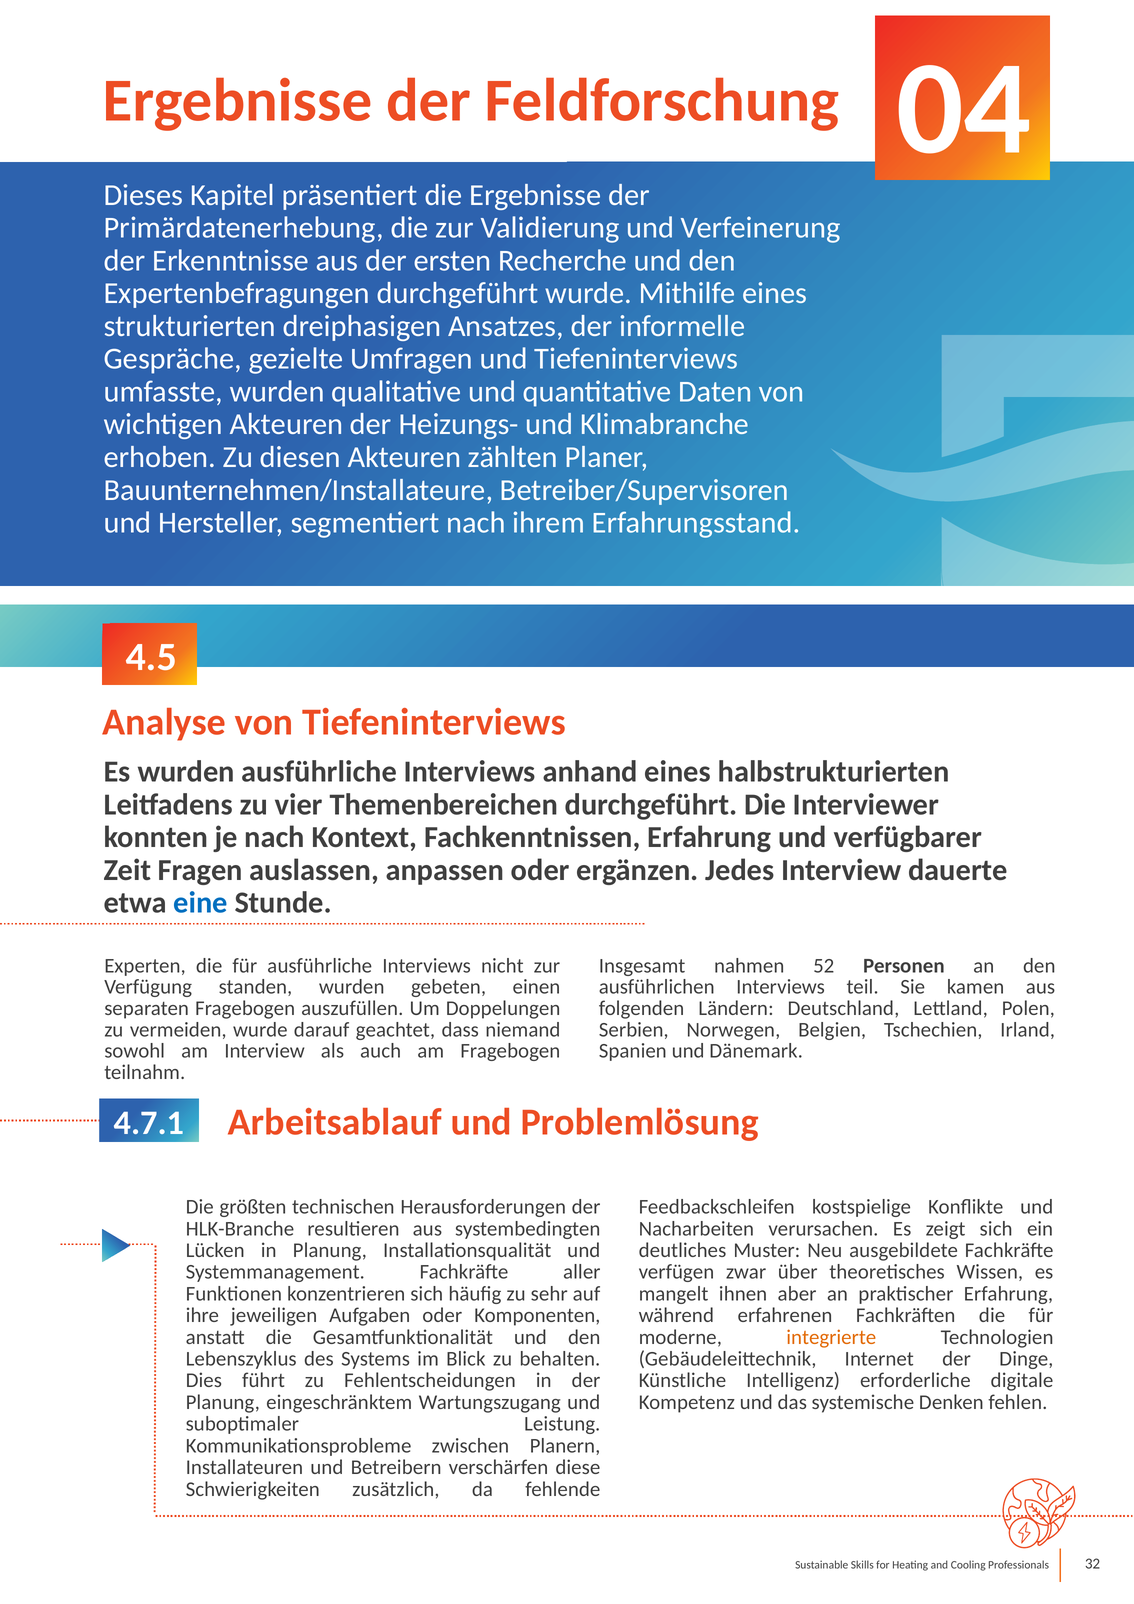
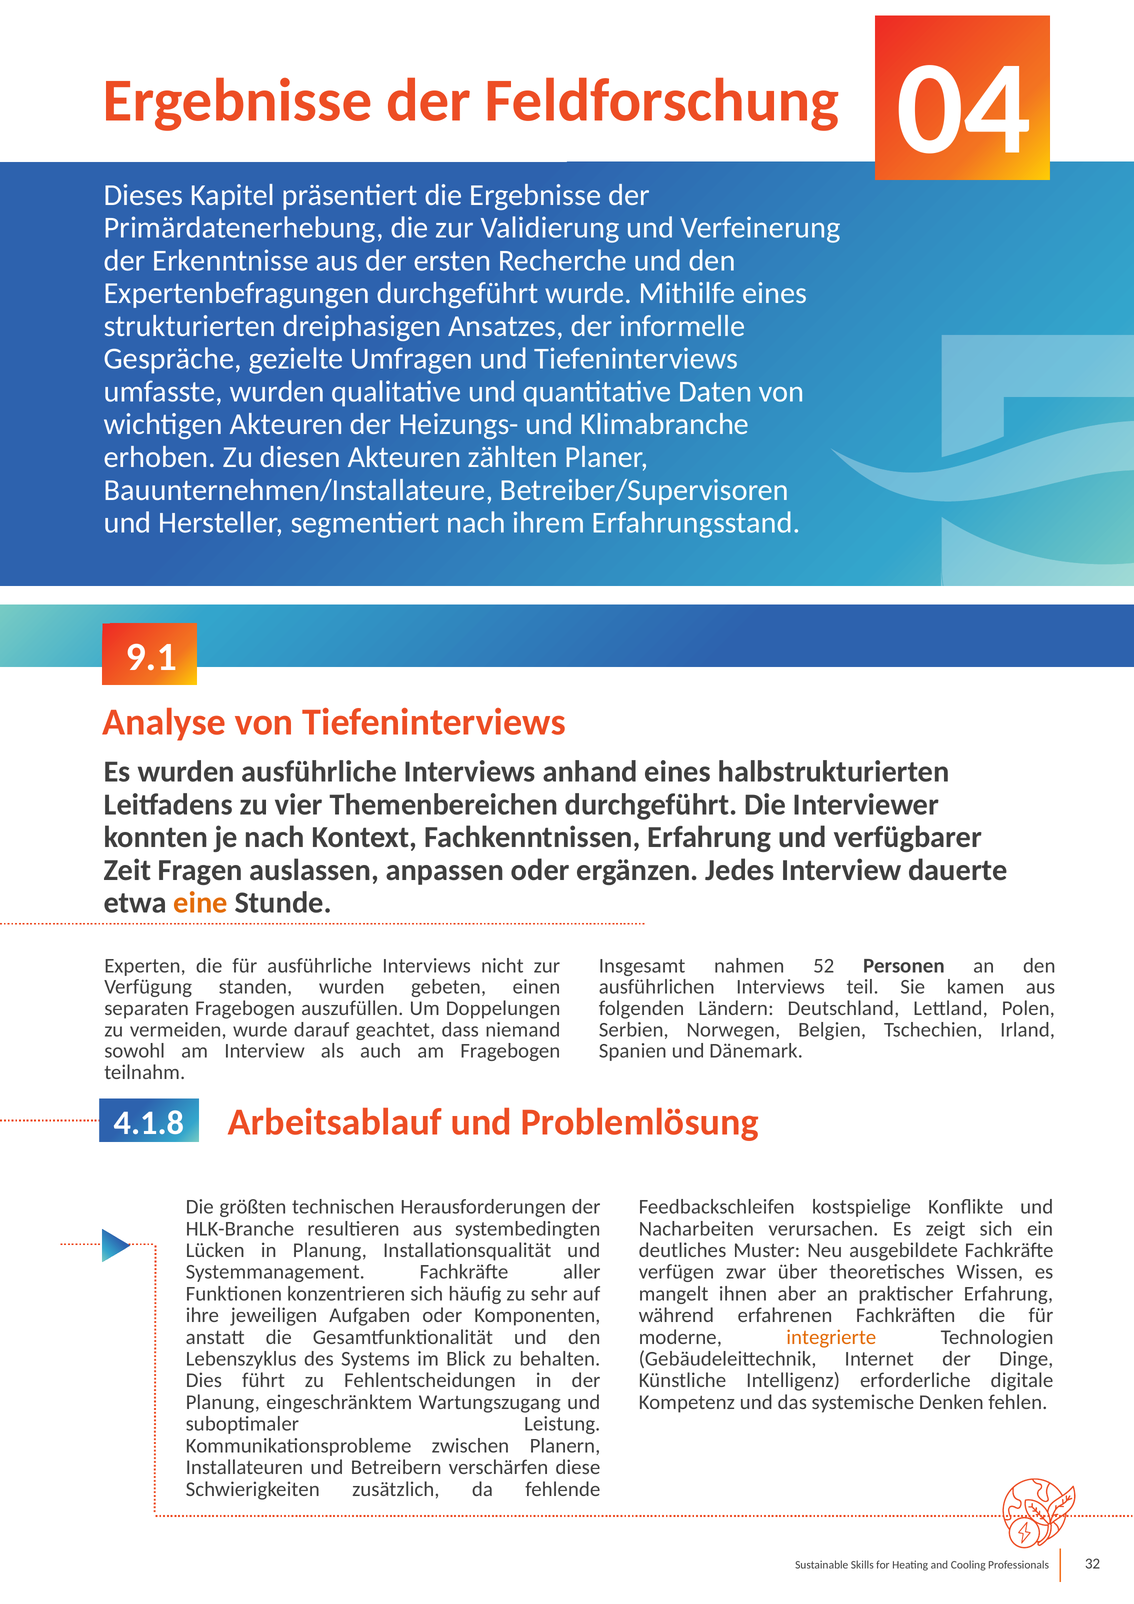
4.5: 4.5 -> 9.1 (151, 657)
eine colour: blue -> orange (201, 903)
4.7.1: 4.7.1 -> 4.1.8 (149, 1123)
